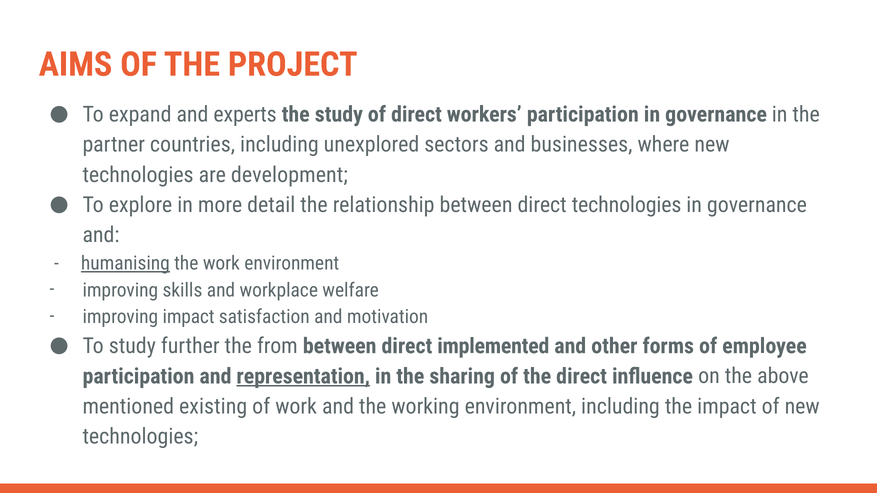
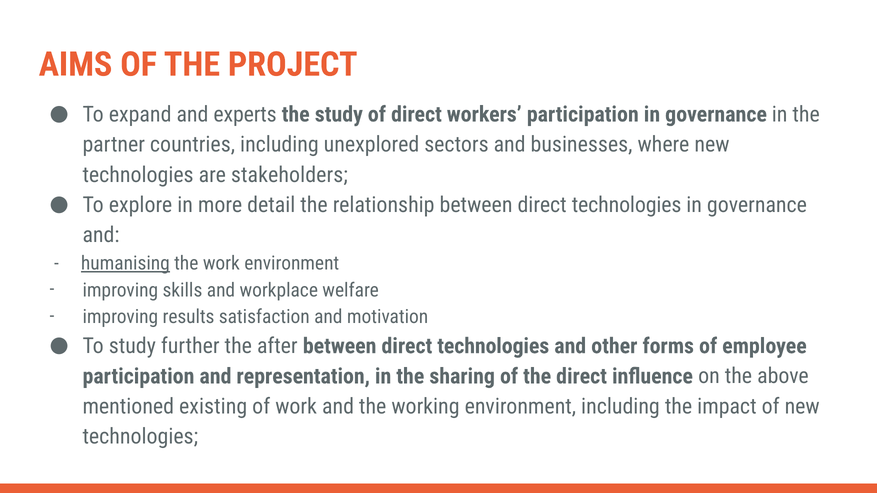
development: development -> stakeholders (289, 175)
improving impact: impact -> results (189, 317)
from: from -> after (277, 346)
implemented: implemented -> technologies (493, 346)
representation underline: present -> none (303, 376)
